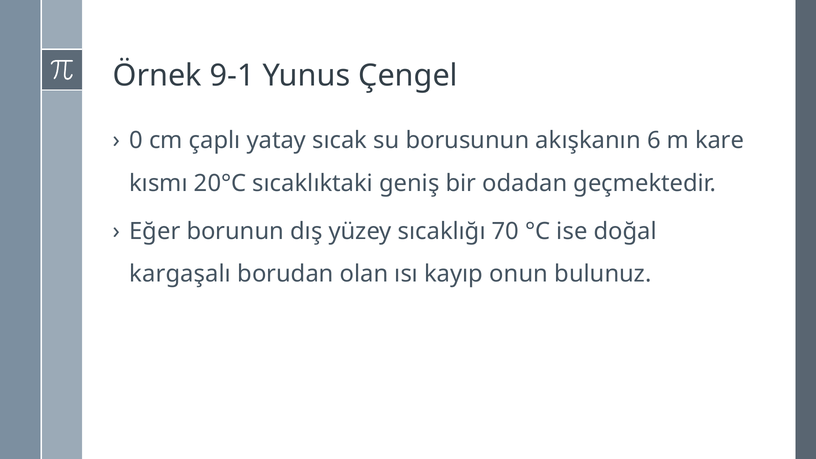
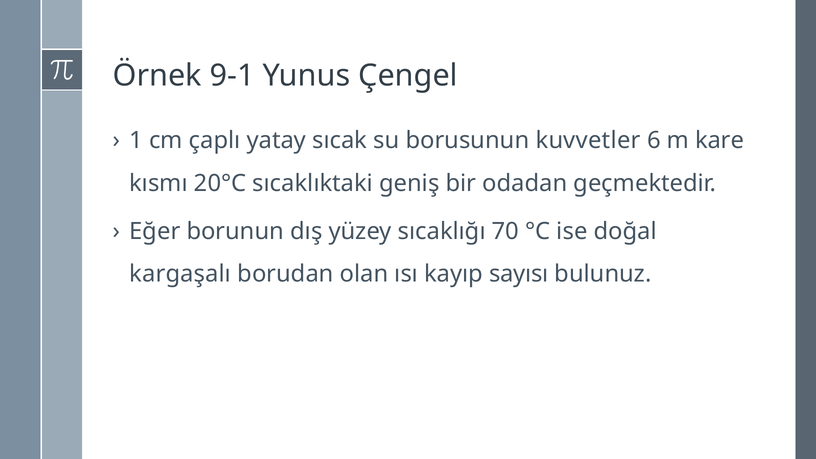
0: 0 -> 1 (136, 140)
akışkanın: akışkanın -> kuvvetler (588, 140)
onun: onun -> sayısı (519, 274)
